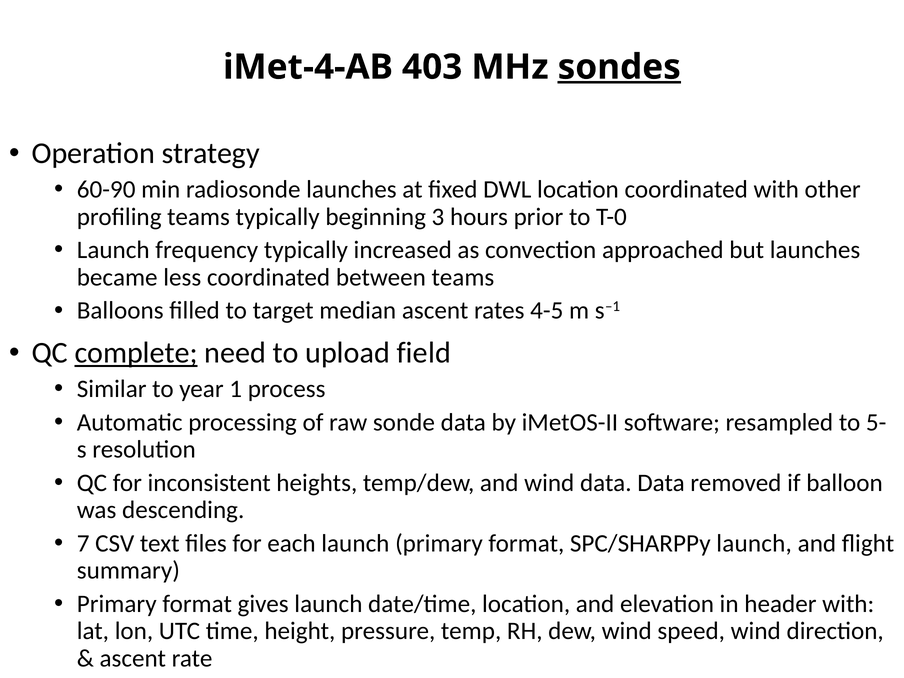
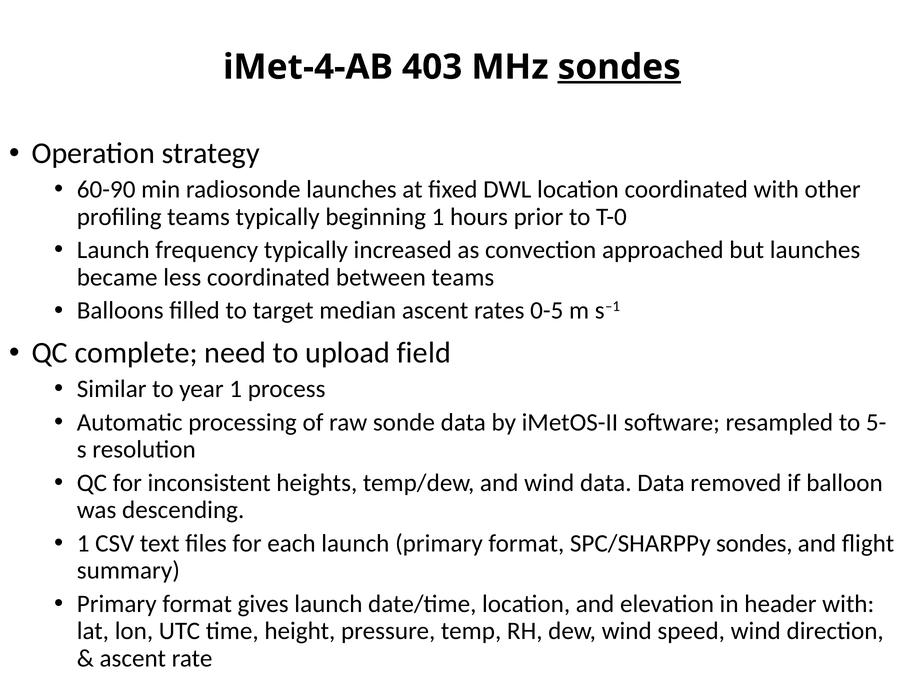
beginning 3: 3 -> 1 (438, 217)
4-5: 4-5 -> 0-5 (547, 311)
complete underline: present -> none (136, 353)
7: 7 -> 1 (83, 543)
SPC/SHARPPy launch: launch -> sondes (754, 543)
